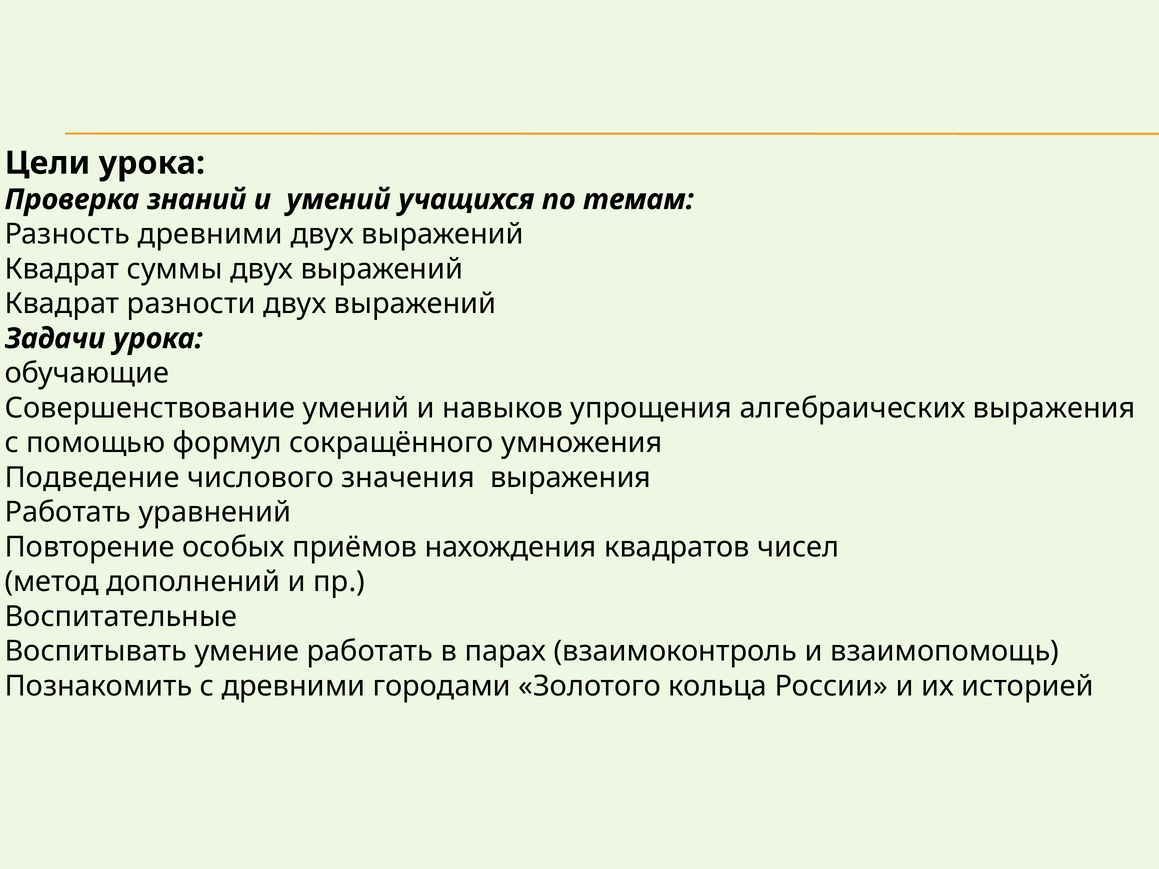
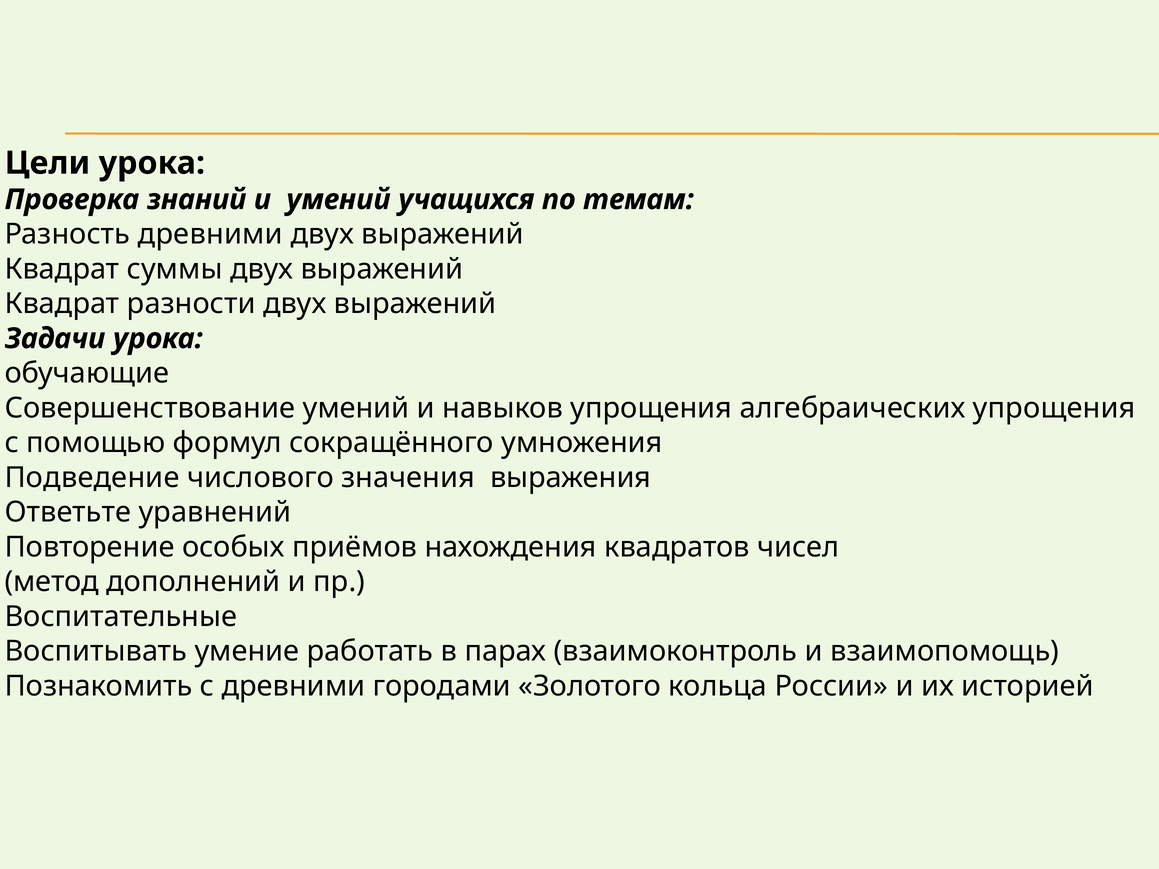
алгебраических выражения: выражения -> упрощения (1054, 408)
Работать: Работать -> Ответьте (68, 513)
